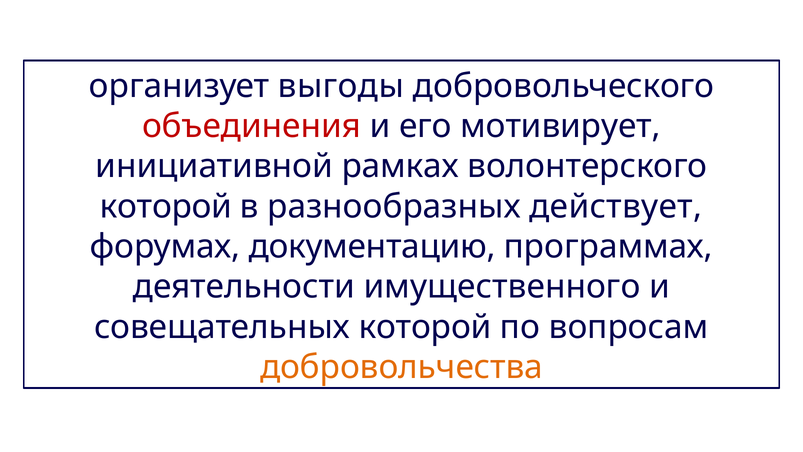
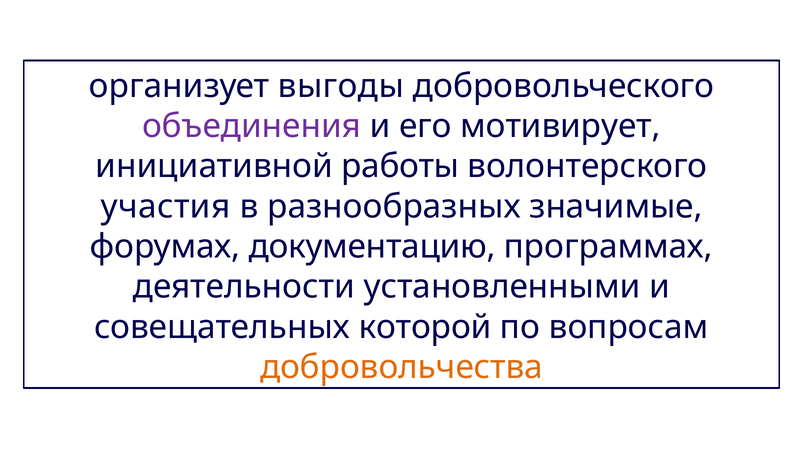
объединения colour: red -> purple (252, 126)
рамках: рамках -> работы (400, 166)
которой: которой -> участия (166, 206)
действует: действует -> значимые (616, 206)
имущественного: имущественного -> установленными (502, 287)
